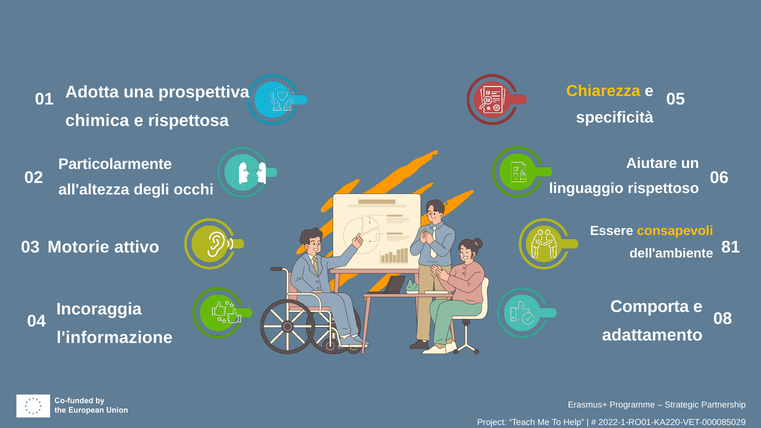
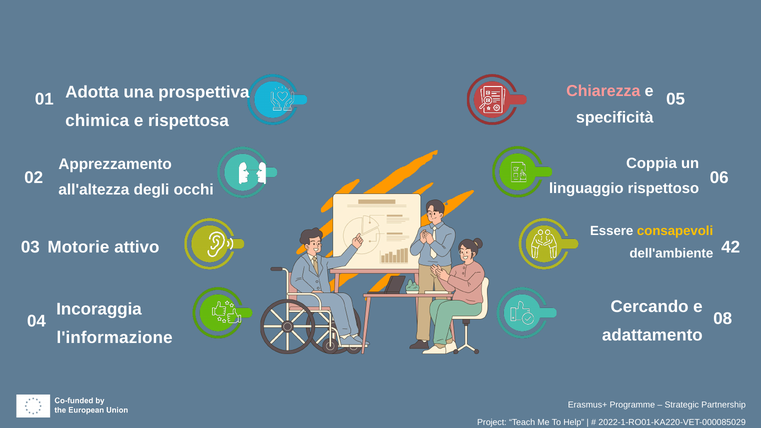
Chiarezza colour: yellow -> pink (603, 91)
Aiutare: Aiutare -> Coppia (652, 164)
Particolarmente: Particolarmente -> Apprezzamento (115, 164)
81: 81 -> 42 (731, 247)
Comporta: Comporta -> Cercando (650, 307)
